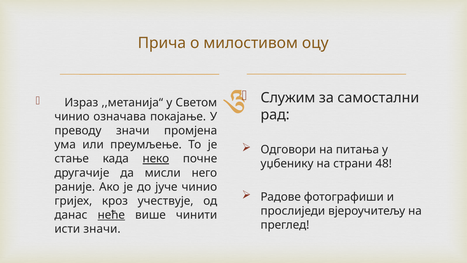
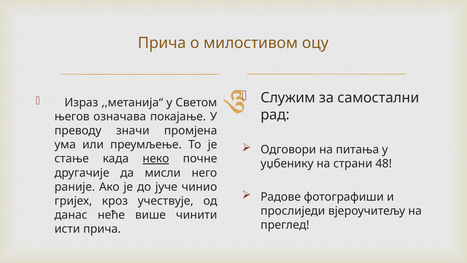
чинио: чинио -> његов (72, 117)
неће underline: present -> none (111, 215)
исти значи: значи -> прича (102, 229)
